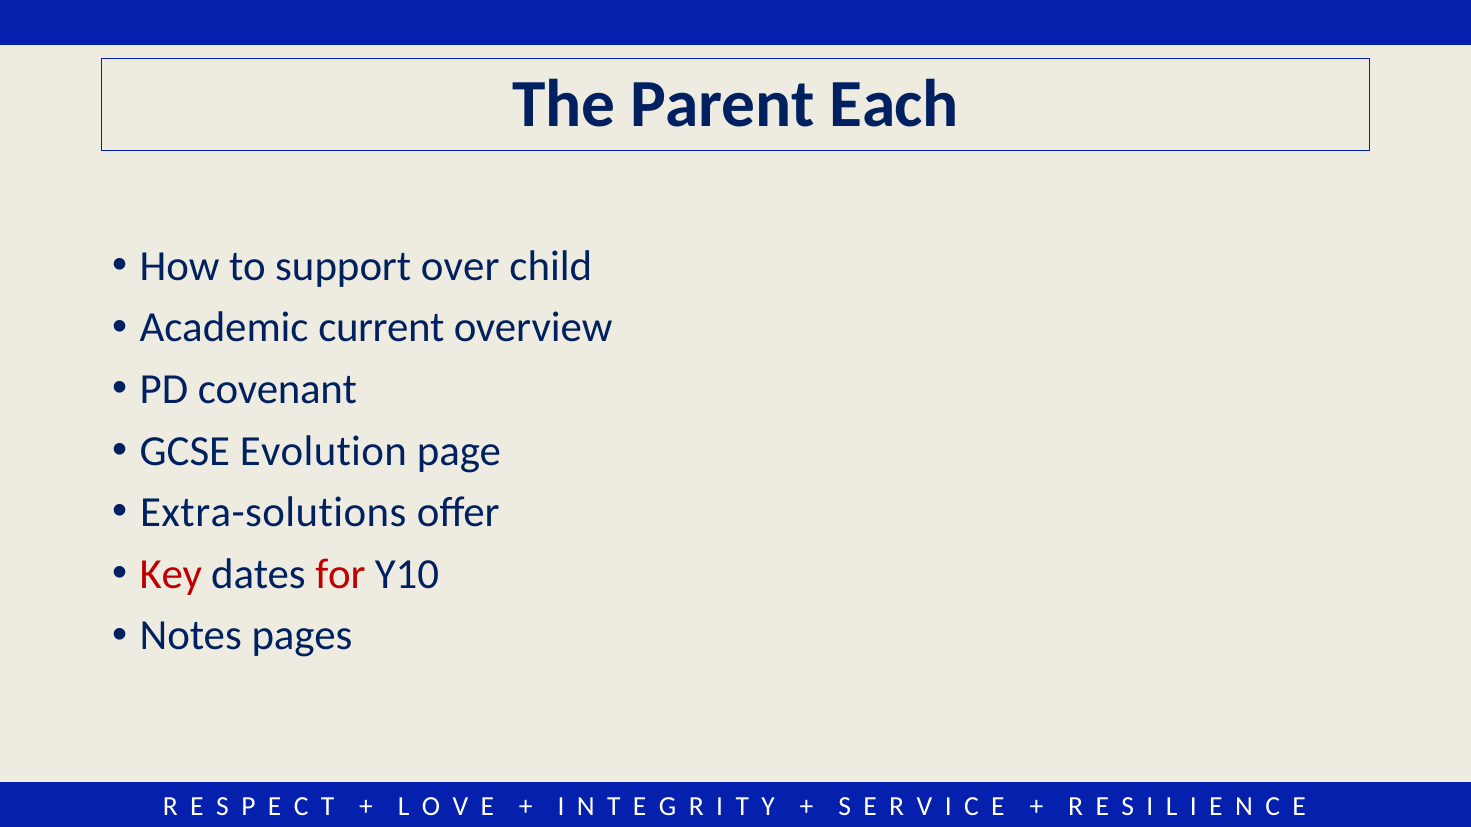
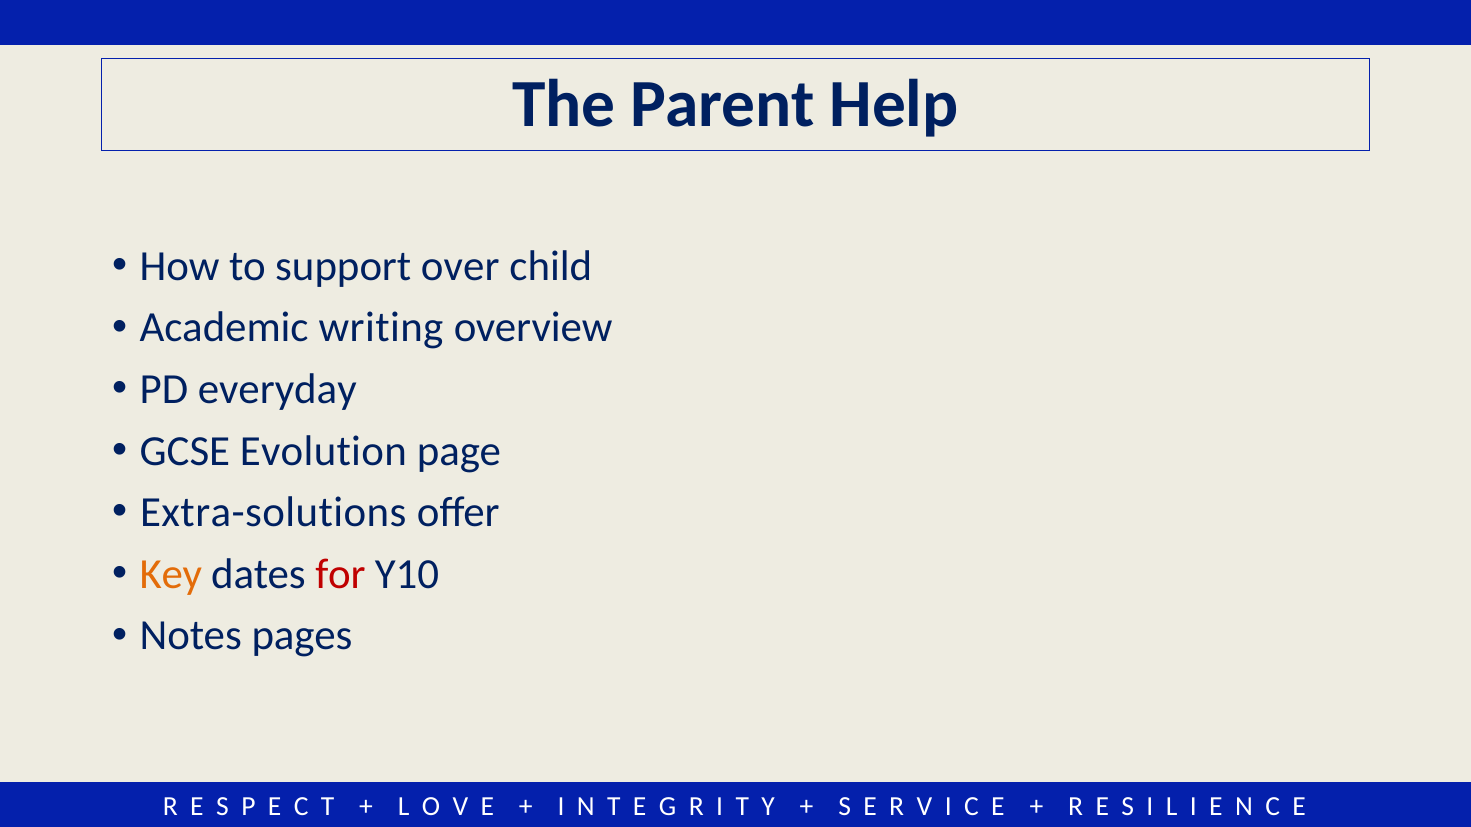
Each: Each -> Help (894, 104)
current: current -> writing (381, 328)
covenant: covenant -> everyday (277, 390)
Key colour: red -> orange (171, 574)
